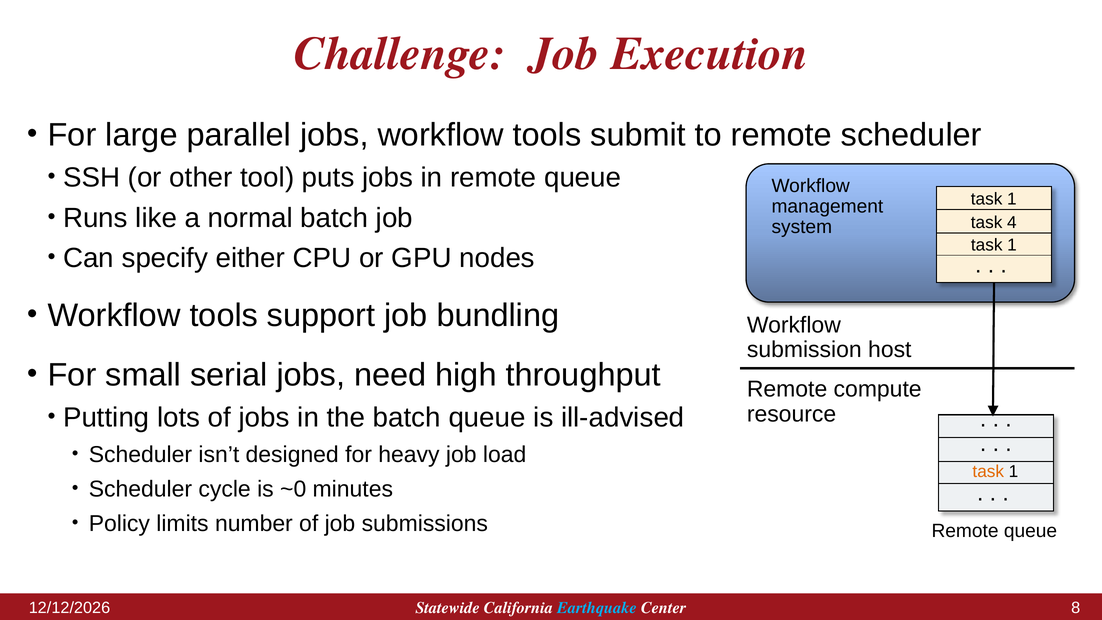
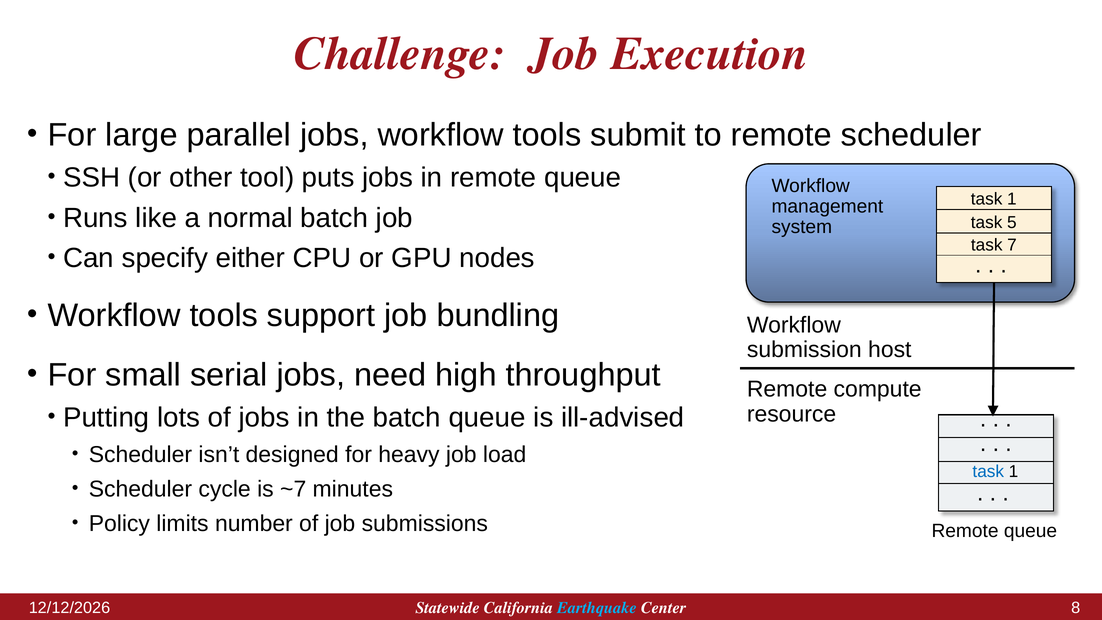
4: 4 -> 5 (1012, 222)
1: 1 -> 7 (1012, 245)
task colour: orange -> blue (988, 472)
~0: ~0 -> ~7 (293, 489)
